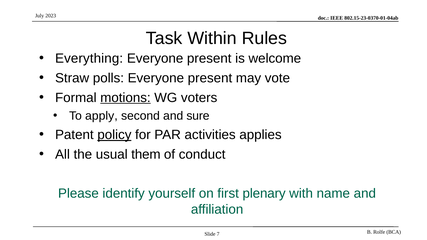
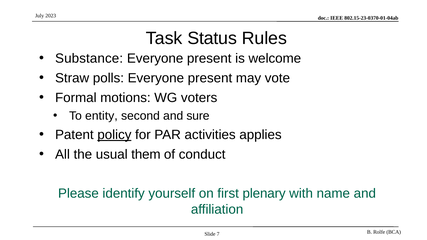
Within: Within -> Status (212, 38)
Everything: Everything -> Substance (89, 59)
motions underline: present -> none (125, 98)
apply: apply -> entity (101, 116)
